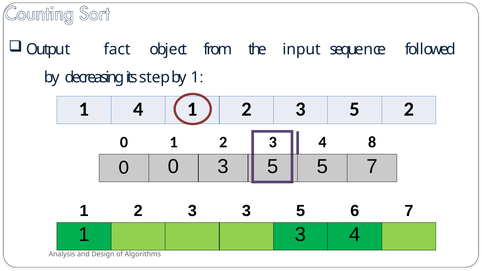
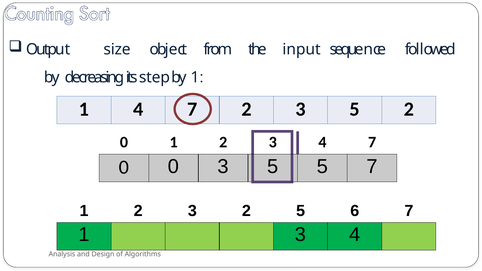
fact: fact -> size (117, 49)
1 4 1: 1 -> 7 (192, 109)
3 4 8: 8 -> 7 (372, 142)
3 3: 3 -> 2 (246, 211)
